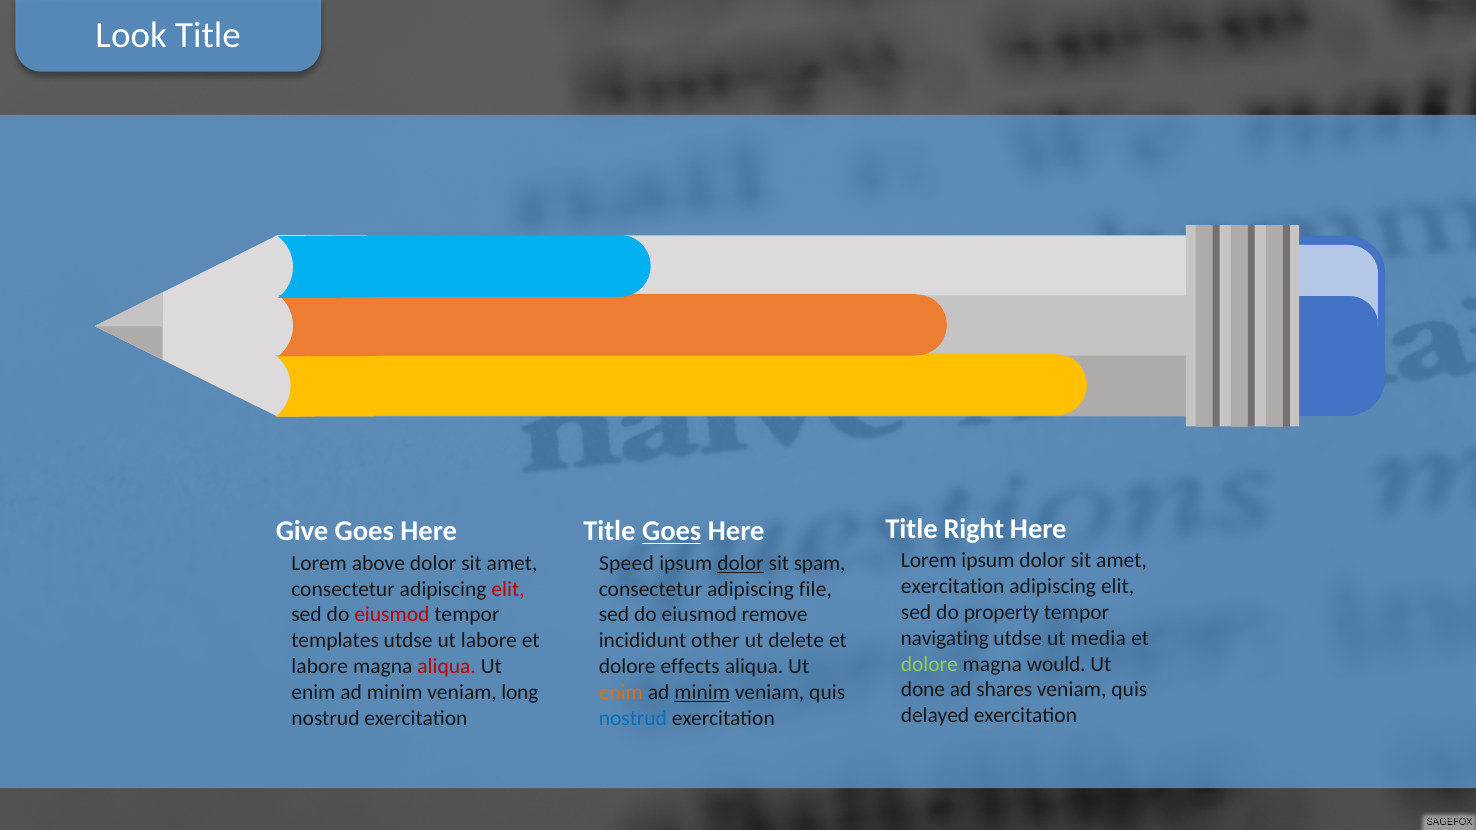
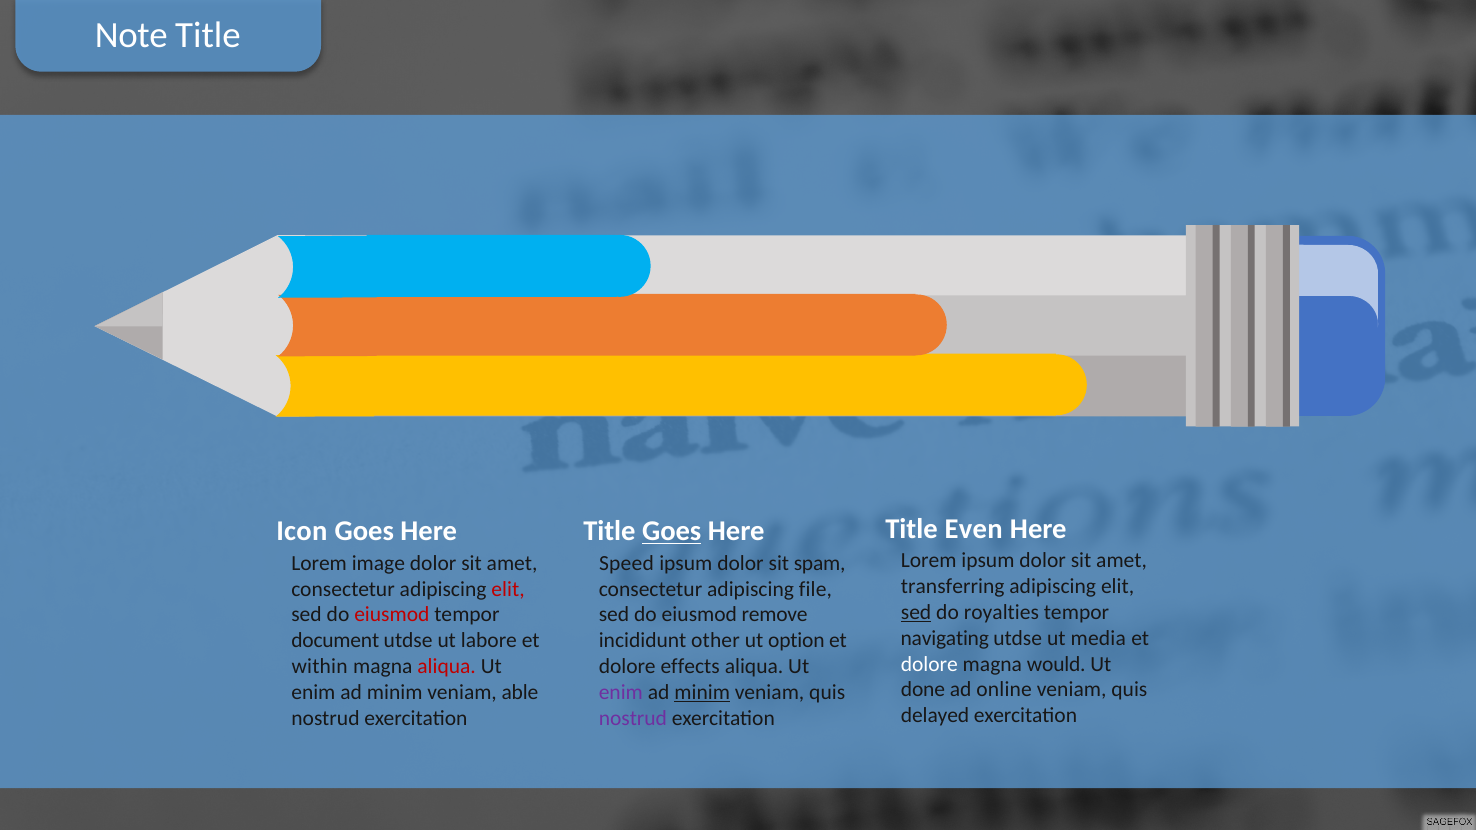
Look: Look -> Note (131, 35)
Right: Right -> Even (974, 529)
Give: Give -> Icon (302, 531)
above: above -> image (378, 563)
dolor underline: present -> none (741, 563)
exercitation: exercitation -> transferring (953, 587)
sed underline: none -> present (916, 612)
property: property -> royalties (1001, 612)
templates: templates -> document (335, 641)
delete: delete -> option (796, 641)
dolore colour: light green -> white (929, 664)
labore: labore -> within (320, 667)
shares: shares -> online (1004, 690)
long: long -> able (520, 693)
enim colour: orange -> purple (621, 693)
nostrud colour: blue -> purple (633, 718)
